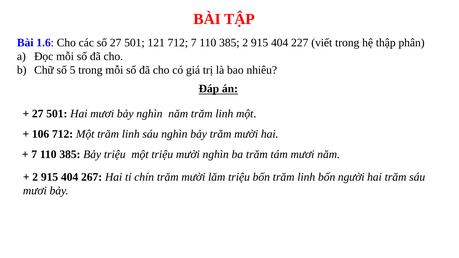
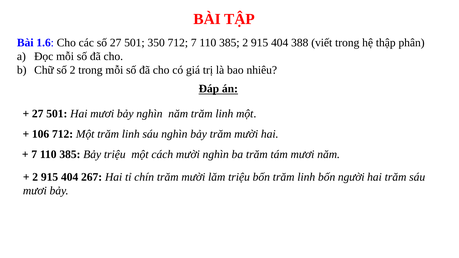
121: 121 -> 350 (156, 43)
227: 227 -> 388 (300, 43)
số 5: 5 -> 2 (73, 70)
một triệu: triệu -> cách (162, 155)
